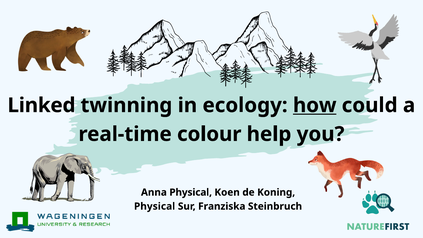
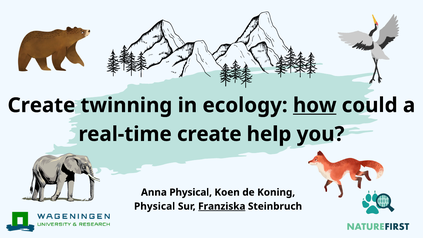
Linked: Linked -> Create (41, 105)
real-time colour: colour -> create (209, 134)
Franziska underline: none -> present (222, 206)
